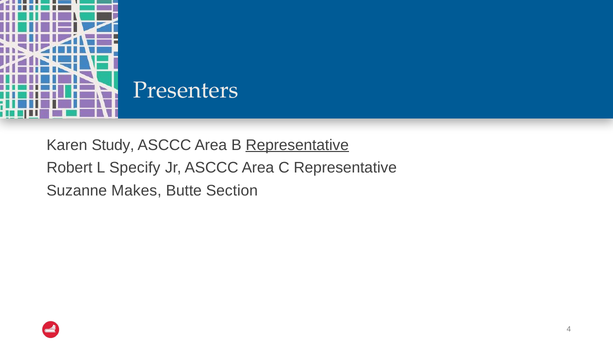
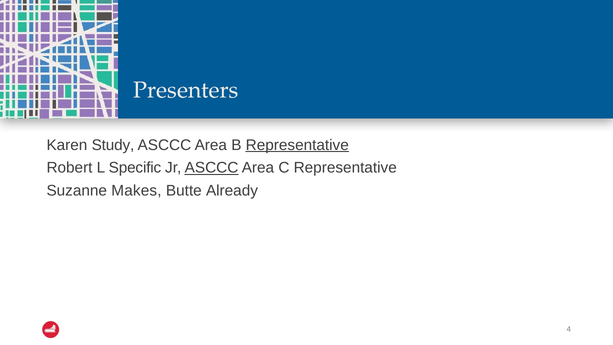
Specify: Specify -> Specific (135, 168)
ASCCC underline: none -> present (212, 168)
Section: Section -> Already (232, 191)
